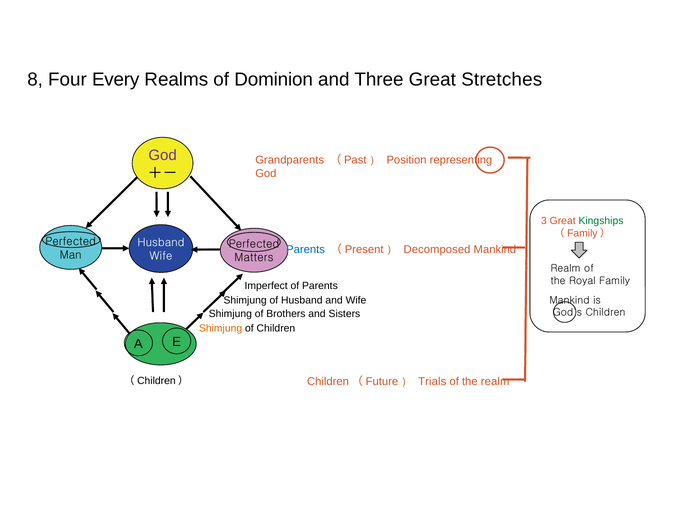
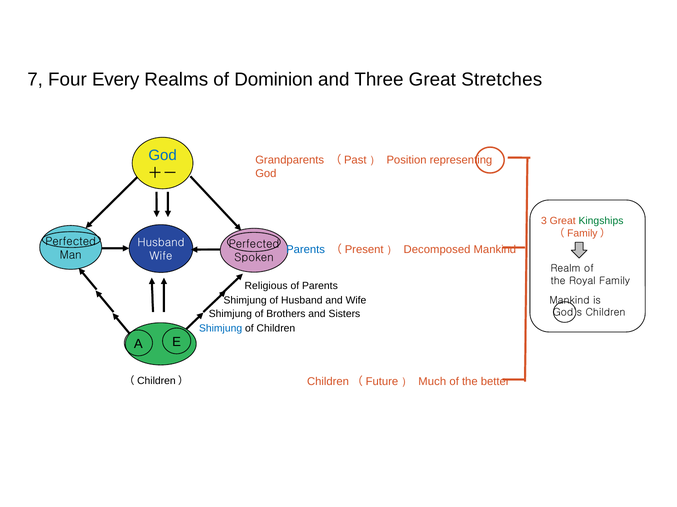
8: 8 -> 7 (35, 80)
God colour: purple -> blue (163, 155)
Matters: Matters -> Spoken (254, 258)
Imperfect: Imperfect -> Religious (266, 286)
Shimjung colour: orange -> blue (221, 329)
Trials: Trials -> Much (432, 382)
the realm: realm -> better (495, 382)
